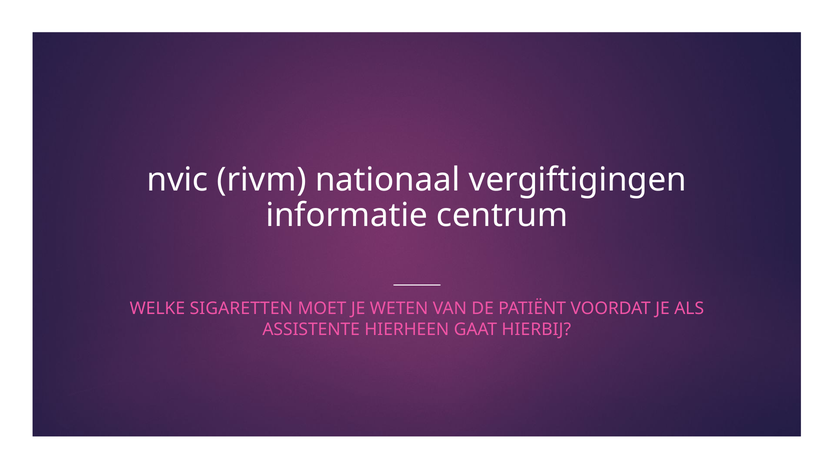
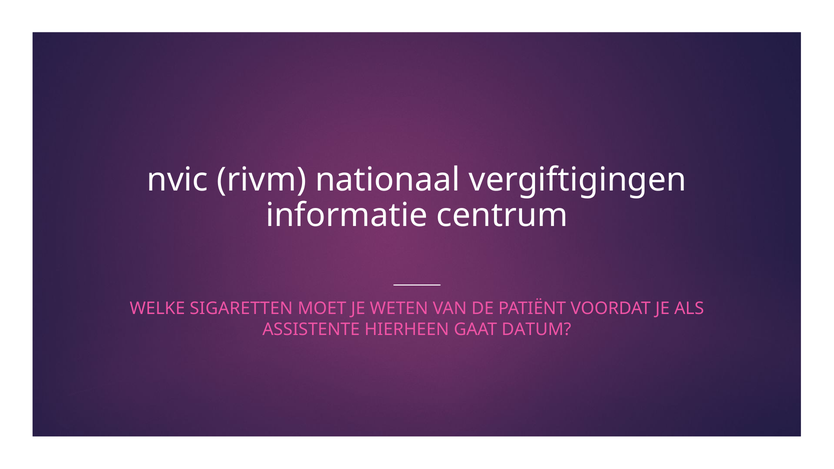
HIERBIJ: HIERBIJ -> DATUM (536, 329)
